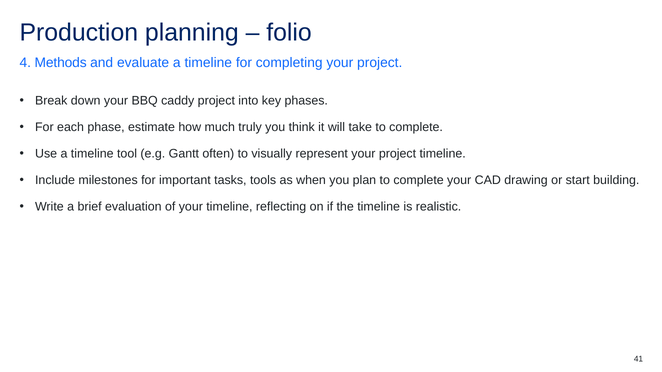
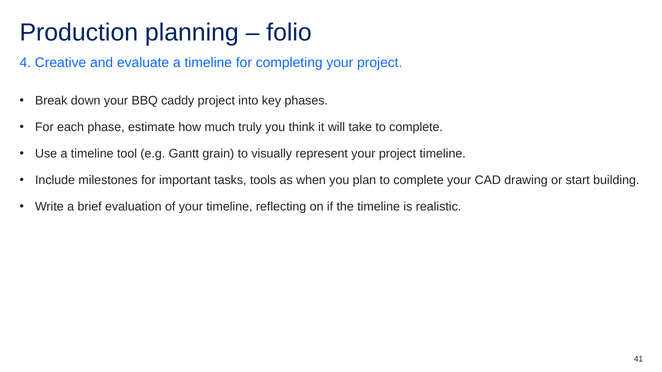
Methods: Methods -> Creative (61, 63)
often: often -> grain (218, 154)
